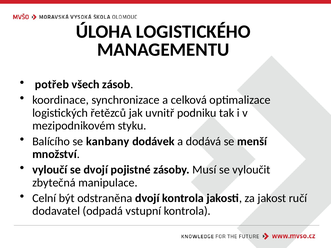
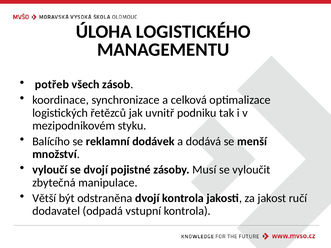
kanbany: kanbany -> reklamní (108, 141)
Celní: Celní -> Větší (44, 198)
